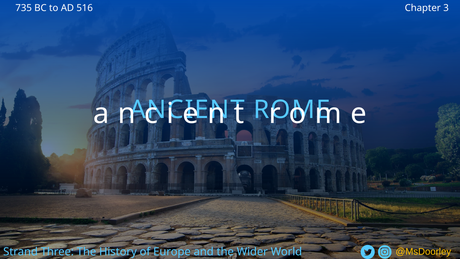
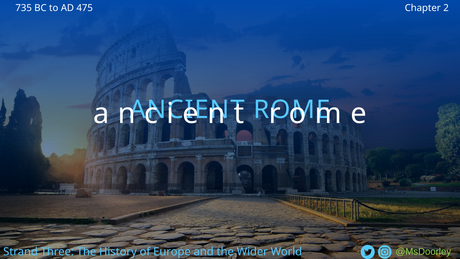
516: 516 -> 475 (85, 8)
3: 3 -> 2 (446, 8)
@MsDoorley colour: yellow -> light green (423, 252)
